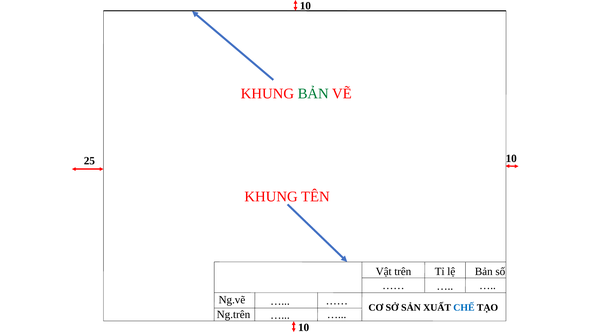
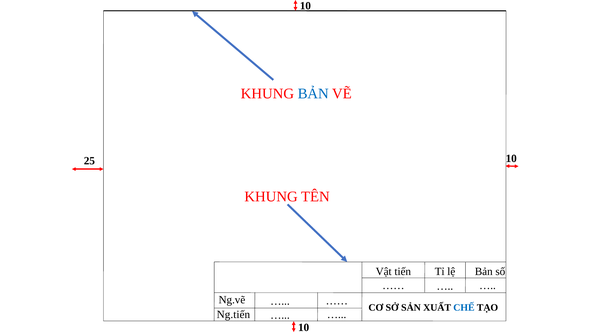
BẢN colour: green -> blue (313, 94)
trên: trên -> tiến (403, 272)
Ng.trên: Ng.trên -> Ng.tiến (233, 315)
